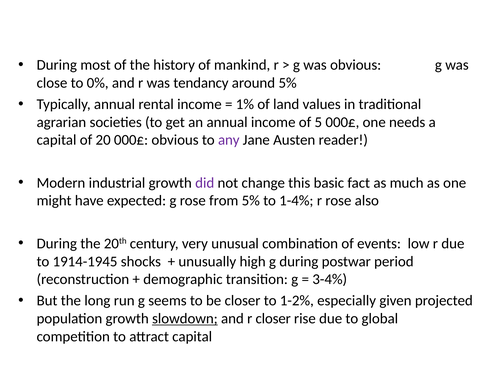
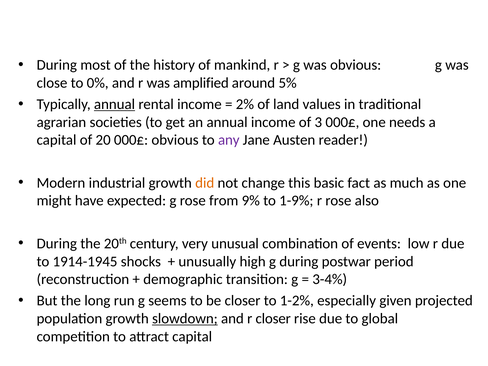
tendancy: tendancy -> amplified (201, 83)
annual underline: none -> present (115, 104)
1%: 1% -> 2% (245, 104)
5: 5 -> 3 (318, 122)
did colour: purple -> orange (205, 183)
from 5%: 5% -> 9% (251, 201)
1-4%: 1-4% -> 1-9% (296, 201)
